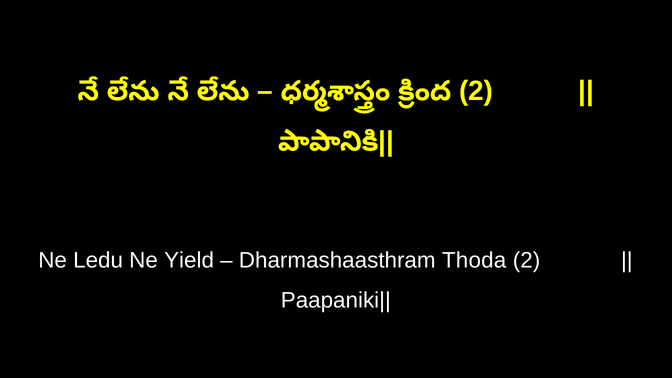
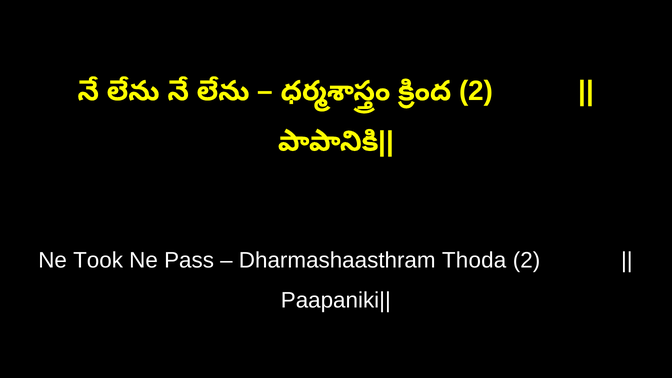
Ledu: Ledu -> Took (98, 260)
Yield: Yield -> Pass (189, 260)
